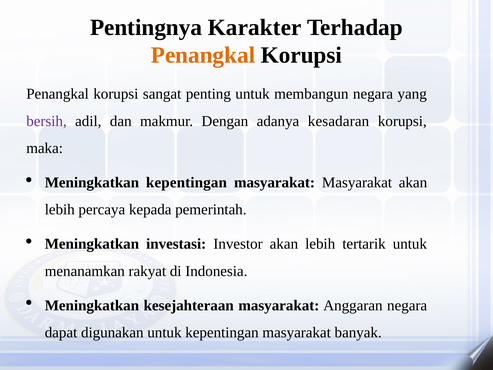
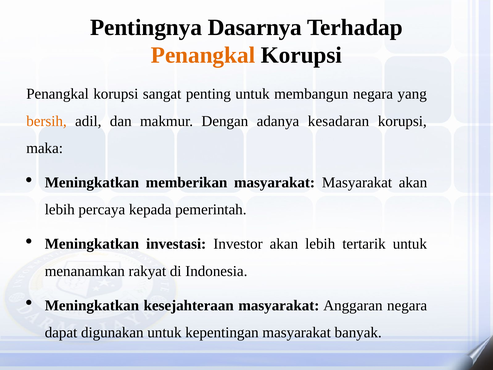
Karakter: Karakter -> Dasarnya (255, 27)
bersih colour: purple -> orange (46, 121)
Meningkatkan kepentingan: kepentingan -> memberikan (187, 182)
